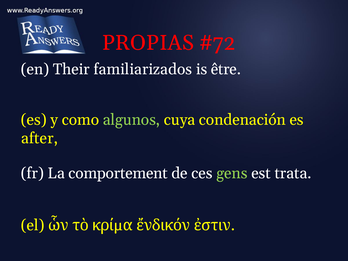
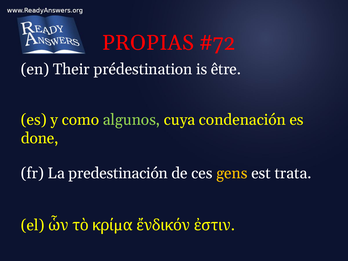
familiarizados: familiarizados -> prédestination (143, 69)
after: after -> done (40, 138)
comportement: comportement -> predestinación (118, 173)
gens colour: light green -> yellow (232, 173)
